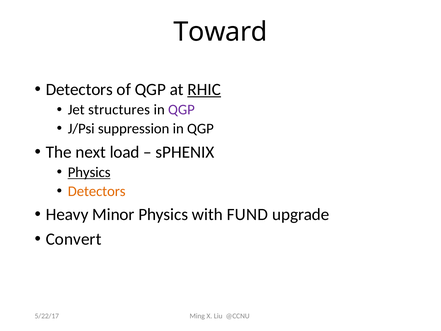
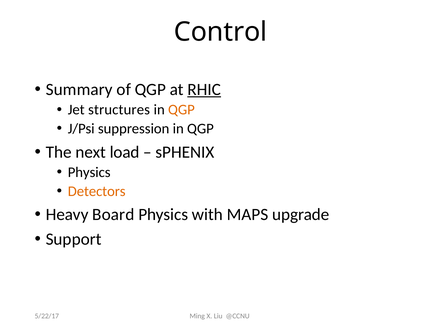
Toward: Toward -> Control (220, 32)
Detectors: Detectors -> Summary (79, 89)
QGP colour: purple -> orange (181, 110)
Physics underline: present -> none (89, 172)
Minor: Minor -> Board (113, 214)
FUND: FUND -> MAPS (247, 214)
Convert: Convert -> Support (74, 239)
